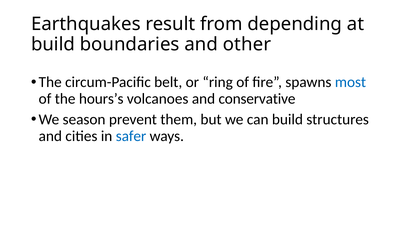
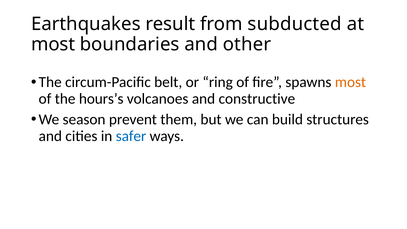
depending: depending -> subducted (295, 24)
build: build -> most (53, 44)
most colour: blue -> orange (350, 82)
conservative: conservative -> constructive (257, 99)
